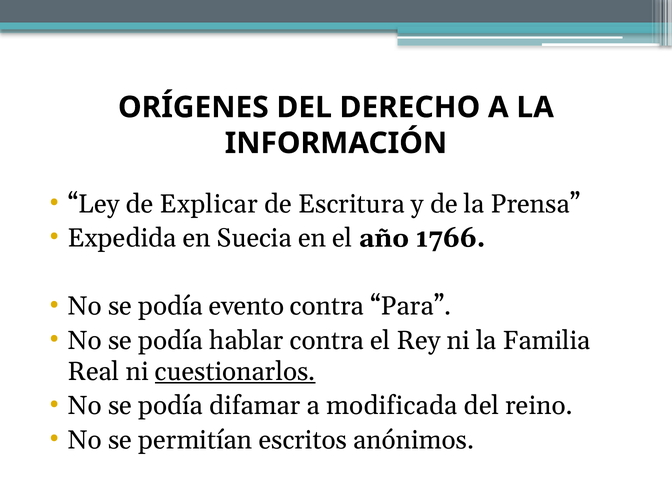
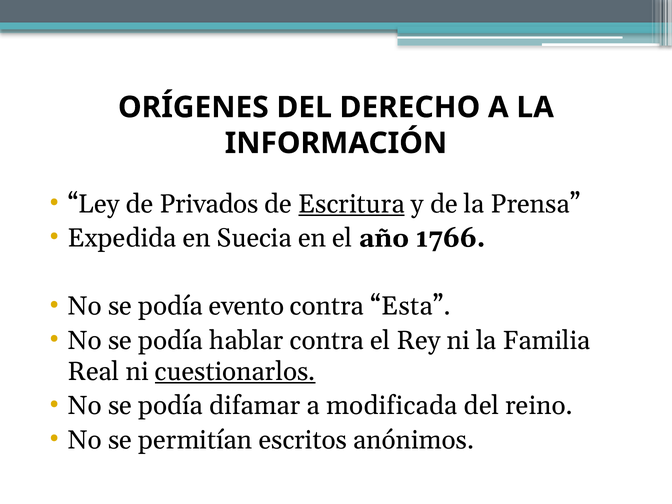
Explicar: Explicar -> Privados (209, 204)
Escritura underline: none -> present (351, 204)
Para: Para -> Esta (411, 306)
